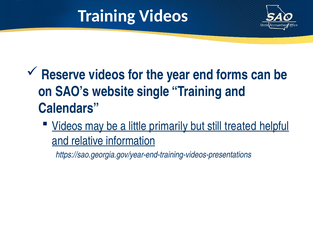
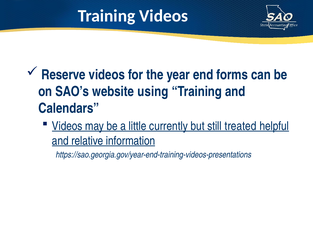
single: single -> using (153, 91)
primarily: primarily -> currently (169, 126)
